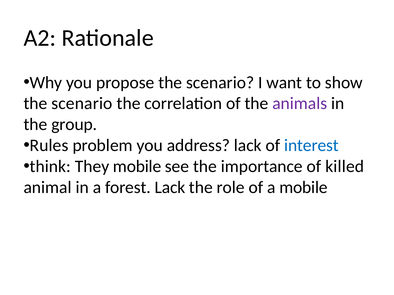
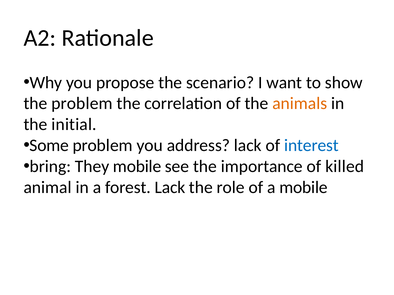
scenario: scenario -> problem (82, 104)
animals colour: purple -> orange (300, 104)
group: group -> initial (74, 125)
Rules: Rules -> Some (49, 146)
think: think -> bring (50, 167)
